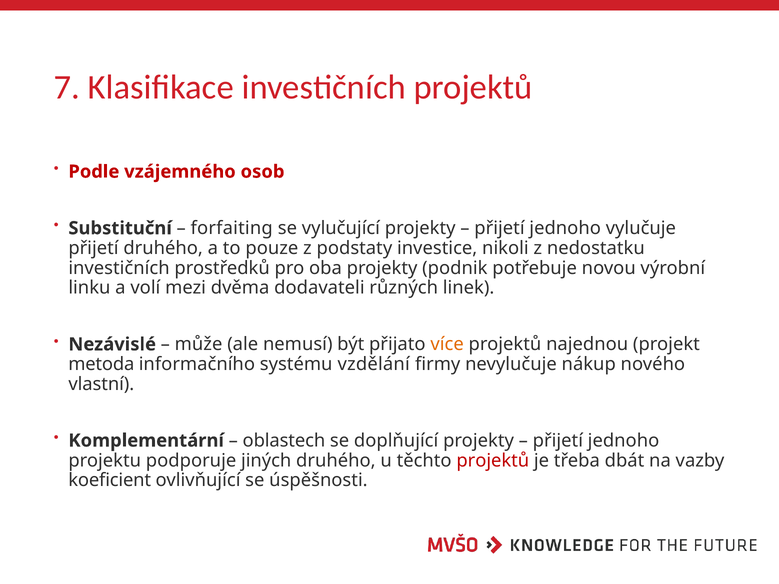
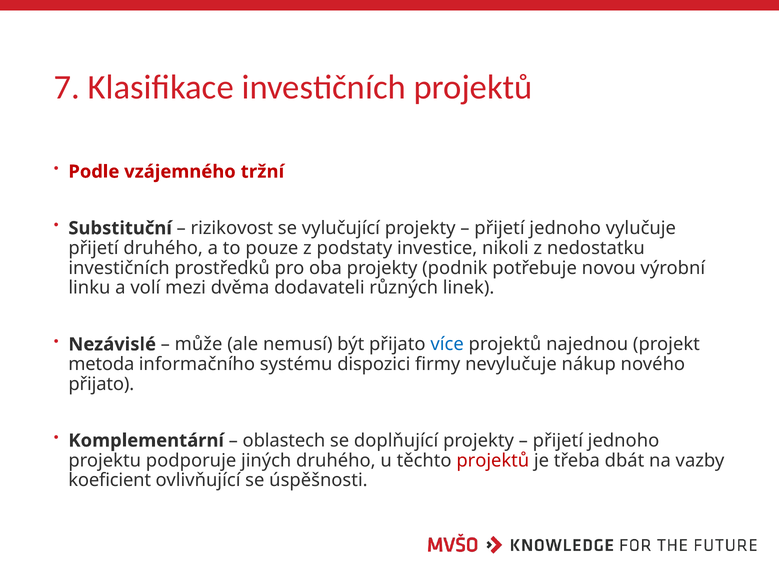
osob: osob -> tržní (262, 172)
forfaiting: forfaiting -> rizikovost (232, 228)
více colour: orange -> blue (447, 344)
vzdělání: vzdělání -> dispozici (374, 364)
vlastní: vlastní -> přijato (101, 384)
